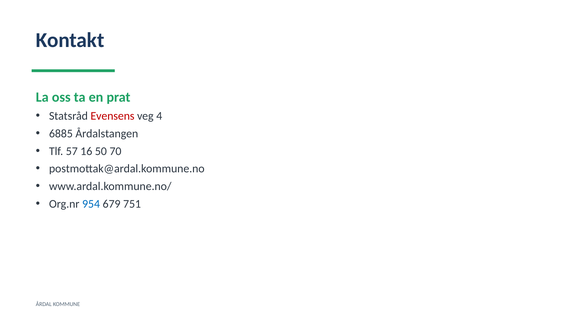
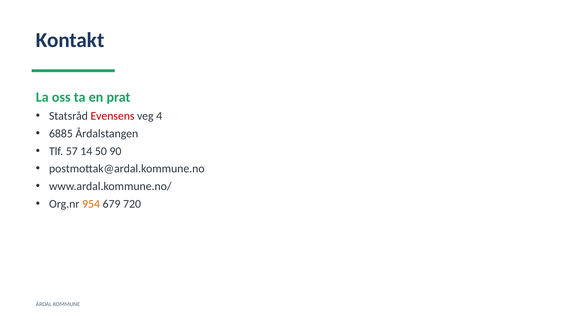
16: 16 -> 14 (86, 151)
70: 70 -> 90 (115, 151)
954 colour: blue -> orange (91, 204)
751: 751 -> 720 (132, 204)
